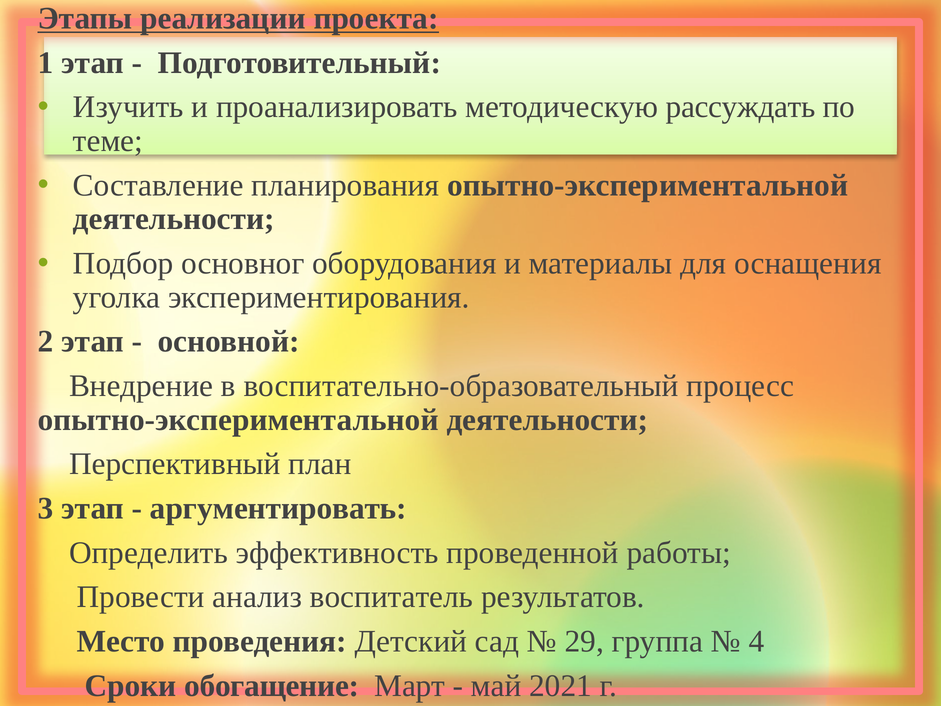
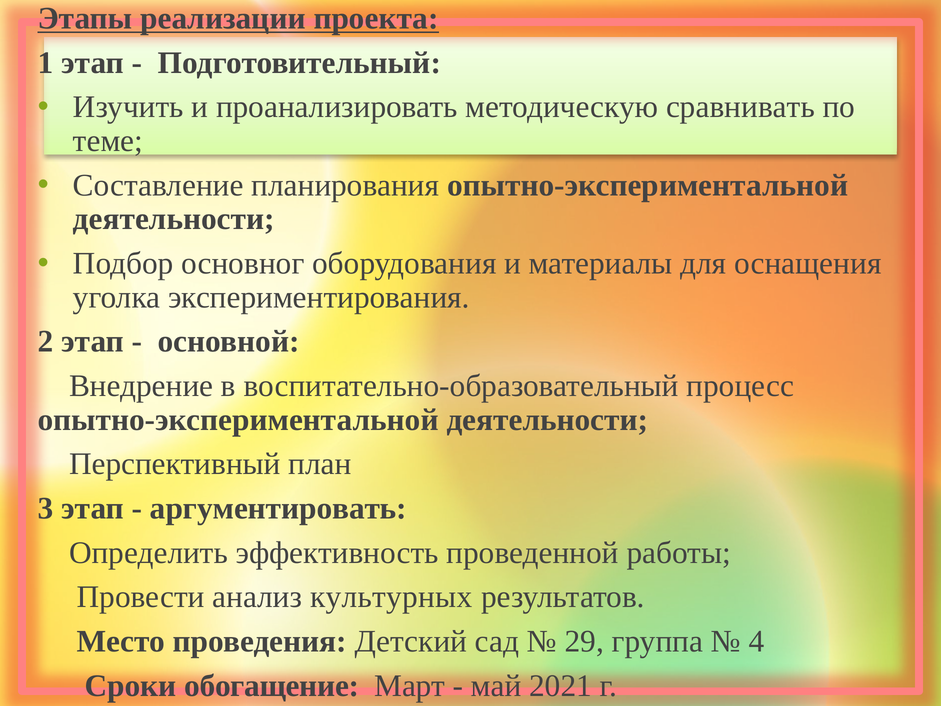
рассуждать: рассуждать -> сравнивать (740, 107)
воспитатель: воспитатель -> культурных (391, 597)
